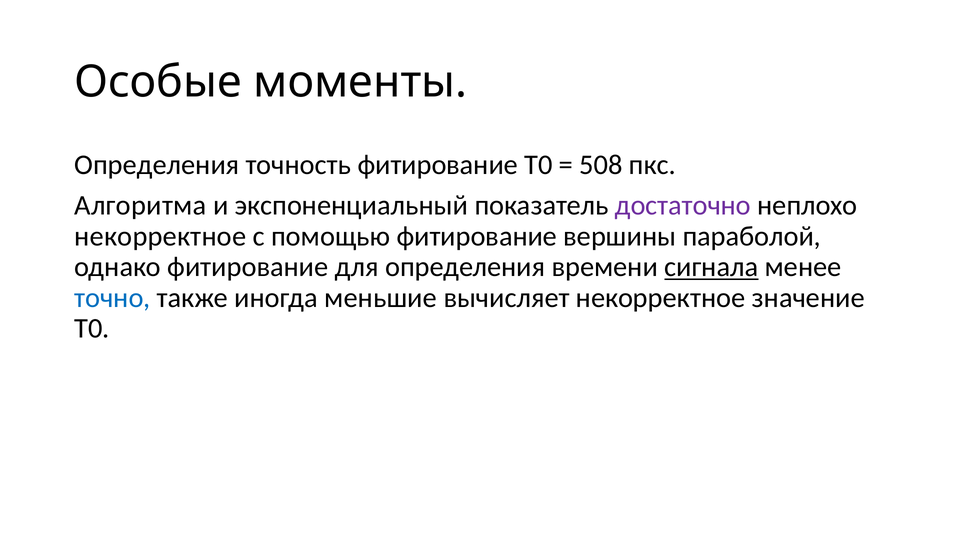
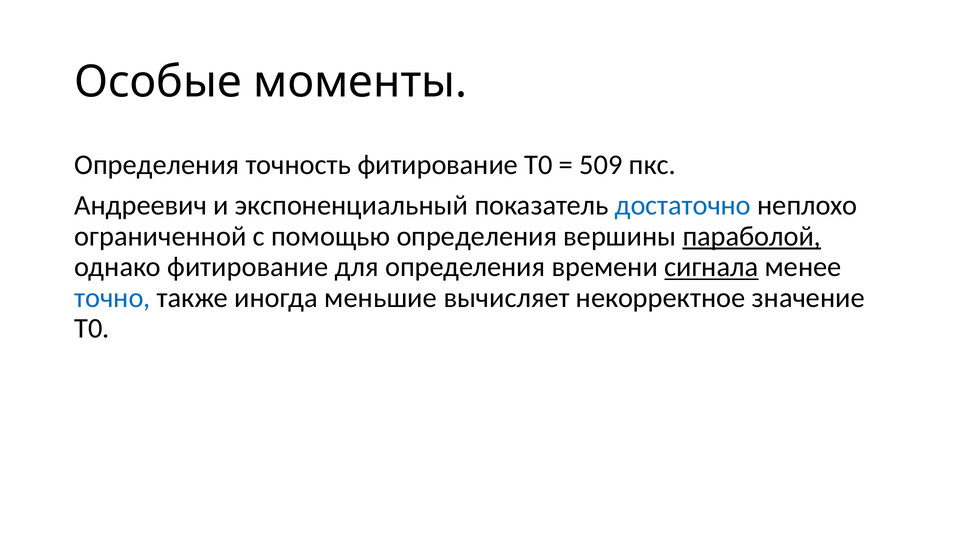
508: 508 -> 509 (601, 165)
Алгоритма: Алгоритма -> Андреевич (141, 206)
достаточно colour: purple -> blue (683, 206)
некорректное: некорректное -> ограниченной (160, 236)
помощью фитирование: фитирование -> определения (477, 236)
параболой underline: none -> present (752, 236)
